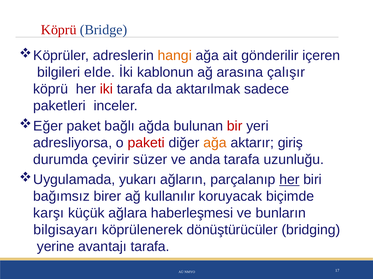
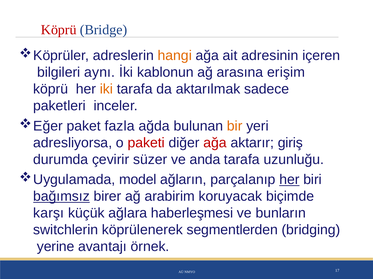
gönderilir: gönderilir -> adresinin (270, 56)
elde: elde -> aynı (100, 72)
çalışır: çalışır -> erişim (286, 72)
iki colour: red -> orange (106, 89)
bağlı: bağlı -> fazla (120, 126)
bir colour: red -> orange (235, 126)
ağa colour: orange -> red (215, 143)
yukarı: yukarı -> model (138, 180)
bağımsız underline: none -> present (61, 197)
kullanılır: kullanılır -> arabirim (170, 197)
bilgisayarı: bilgisayarı -> switchlerin (66, 230)
dönüştürücüler: dönüştürücüler -> segmentlerden (232, 230)
avantajı tarafa: tarafa -> örnek (150, 247)
